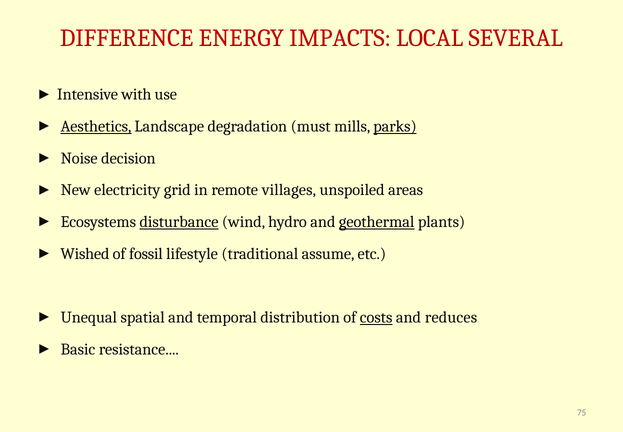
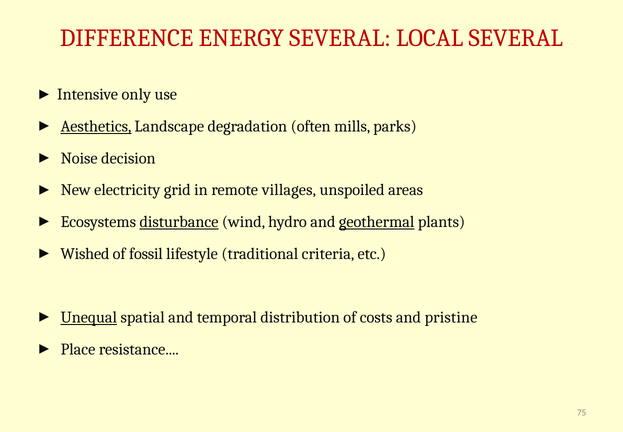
ENERGY IMPACTS: IMPACTS -> SEVERAL (340, 38)
with: with -> only (136, 95)
must: must -> often (311, 126)
parks underline: present -> none (395, 126)
assume: assume -> criteria (328, 254)
Unequal underline: none -> present (89, 317)
costs underline: present -> none (376, 317)
reduces: reduces -> pristine (451, 317)
Basic: Basic -> Place (78, 349)
